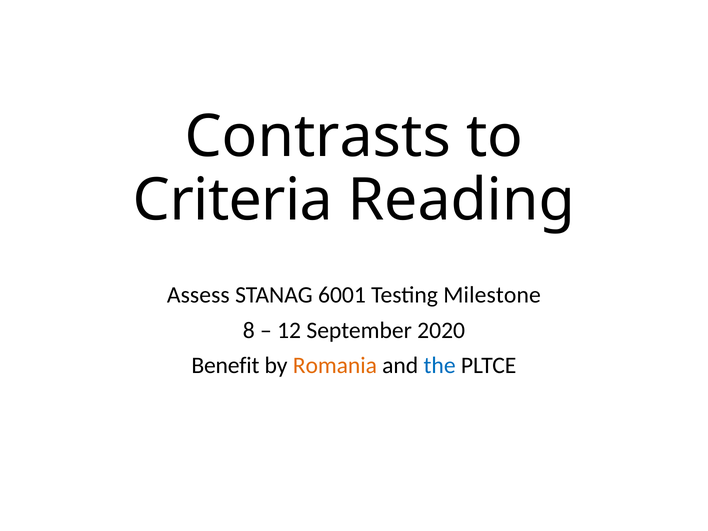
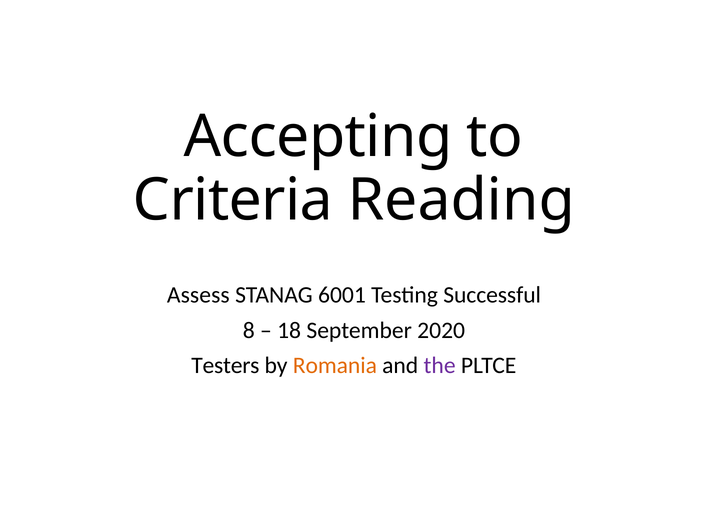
Contrasts: Contrasts -> Accepting (318, 137)
Milestone: Milestone -> Successful (492, 295)
12: 12 -> 18 (289, 330)
Benefit: Benefit -> Testers (225, 366)
the colour: blue -> purple (440, 366)
